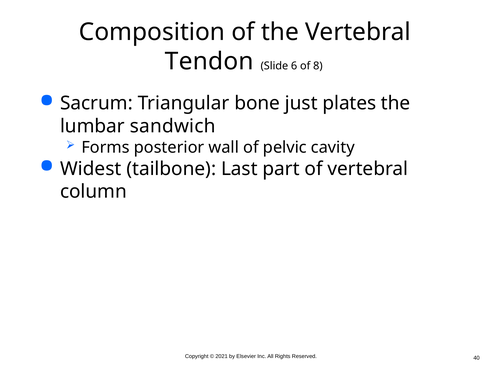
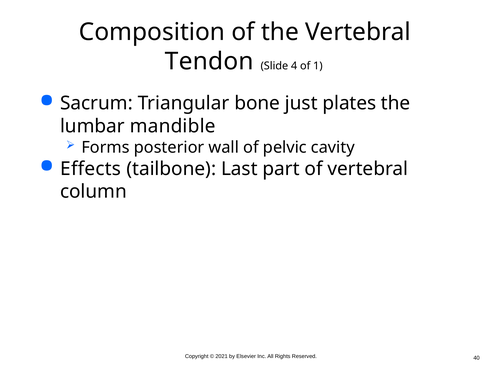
6: 6 -> 4 (294, 66)
8: 8 -> 1 (318, 66)
sandwich: sandwich -> mandible (173, 126)
Widest: Widest -> Effects (91, 169)
